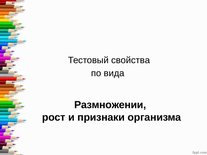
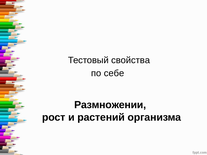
вида: вида -> себе (114, 73)
признаки: признаки -> растений (101, 117)
